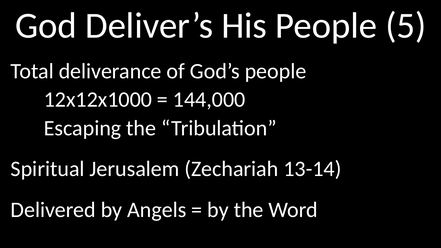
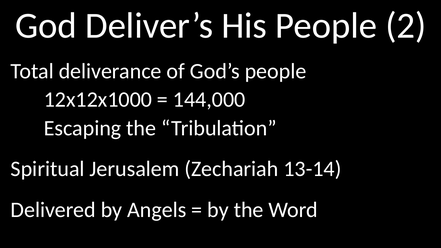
5: 5 -> 2 (406, 26)
